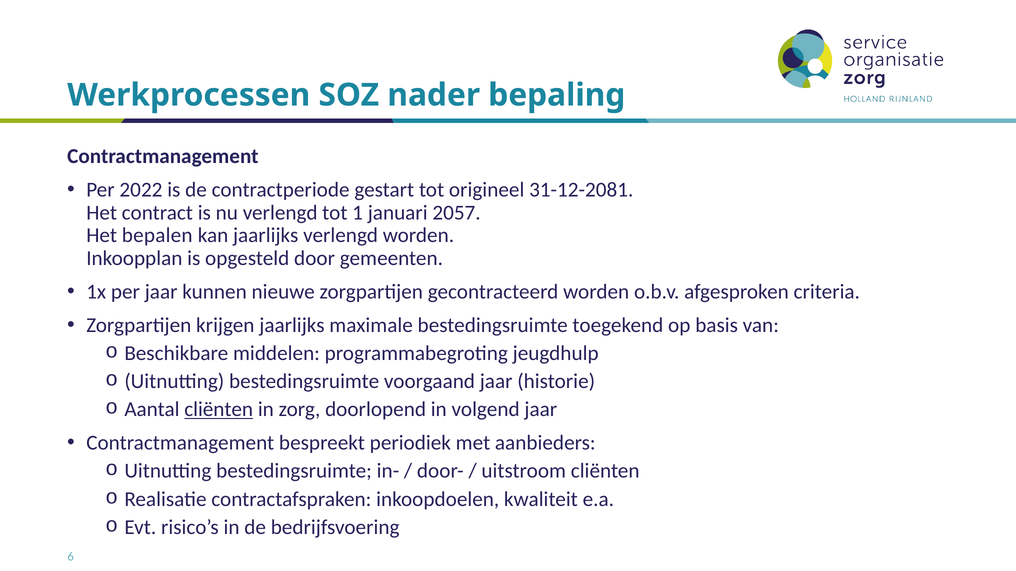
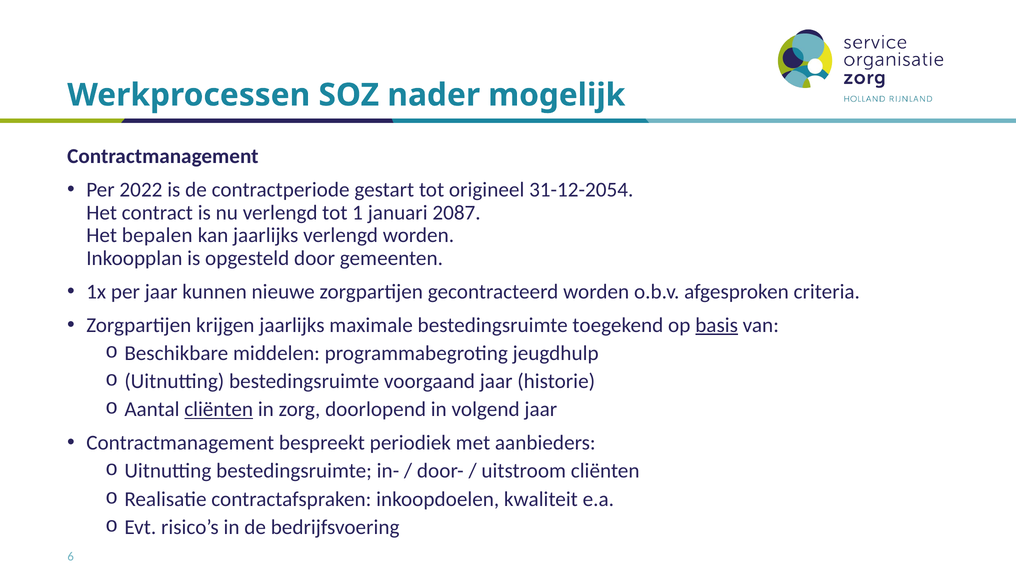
bepaling: bepaling -> mogelijk (557, 95)
31-12-2081: 31-12-2081 -> 31-12-2054 (581, 190)
2057: 2057 -> 2087 (457, 213)
basis underline: none -> present (717, 325)
